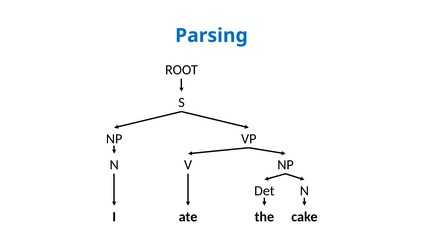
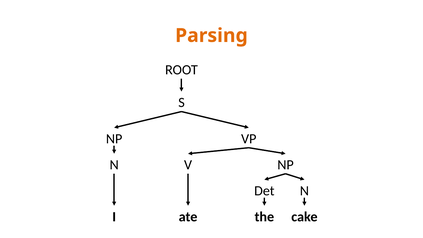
Parsing colour: blue -> orange (211, 36)
